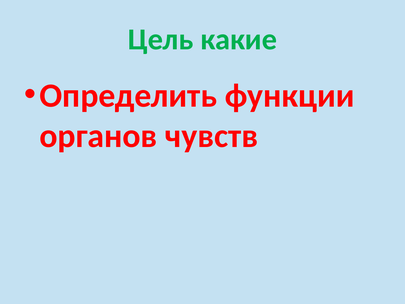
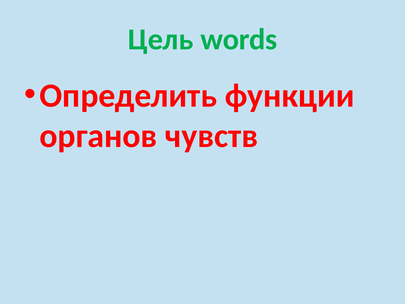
какие: какие -> words (239, 40)
